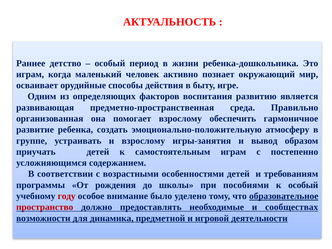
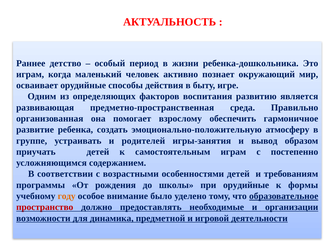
и взрослому: взрослому -> родителей (143, 141)
при пособиями: пособиями -> орудийные (246, 185)
к особый: особый -> формы (303, 185)
году colour: red -> orange (67, 196)
сообществах: сообществах -> организации (292, 207)
